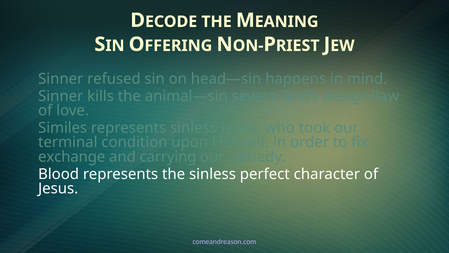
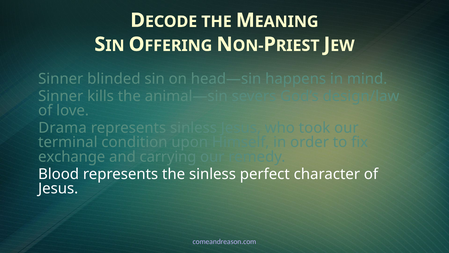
refused: refused -> blinded (114, 79)
Similes: Similes -> Drama (63, 128)
